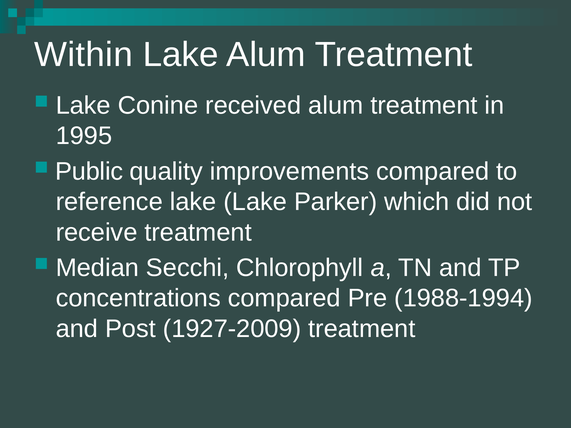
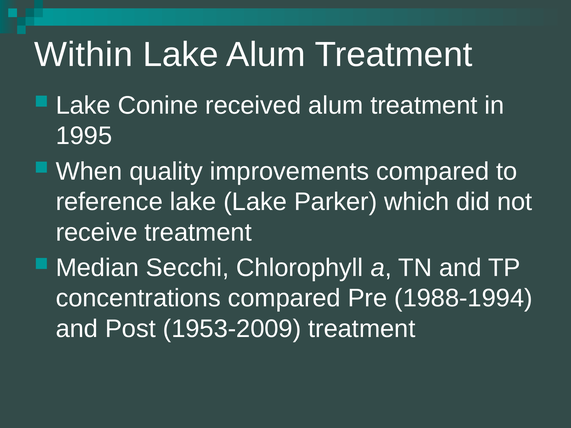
Public: Public -> When (89, 172)
1927-2009: 1927-2009 -> 1953-2009 (232, 329)
